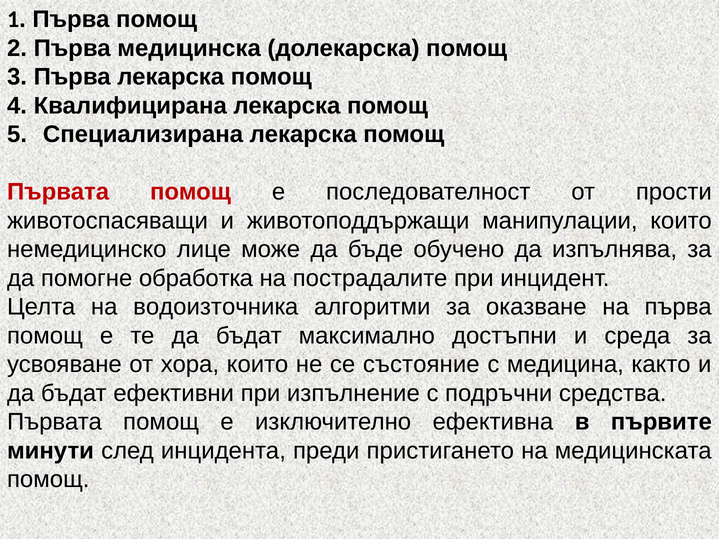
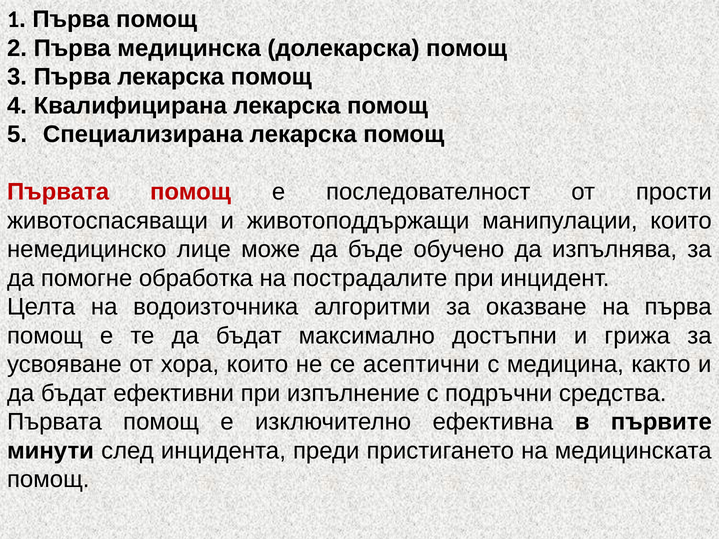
среда: среда -> грижа (637, 336)
състояние: състояние -> асептични (421, 365)
